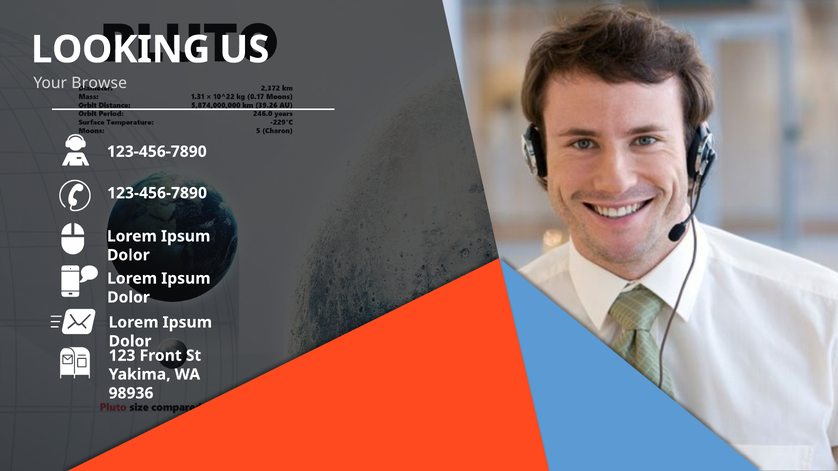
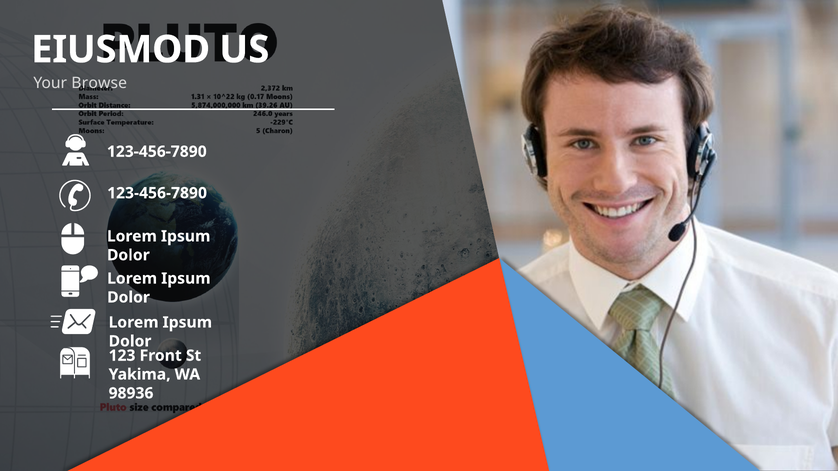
LOOKING: LOOKING -> EIUSMOD (121, 50)
